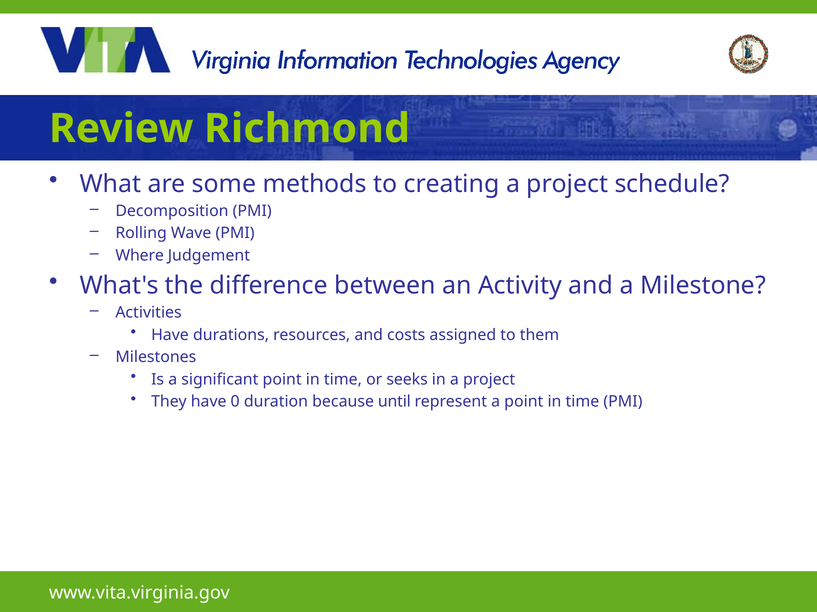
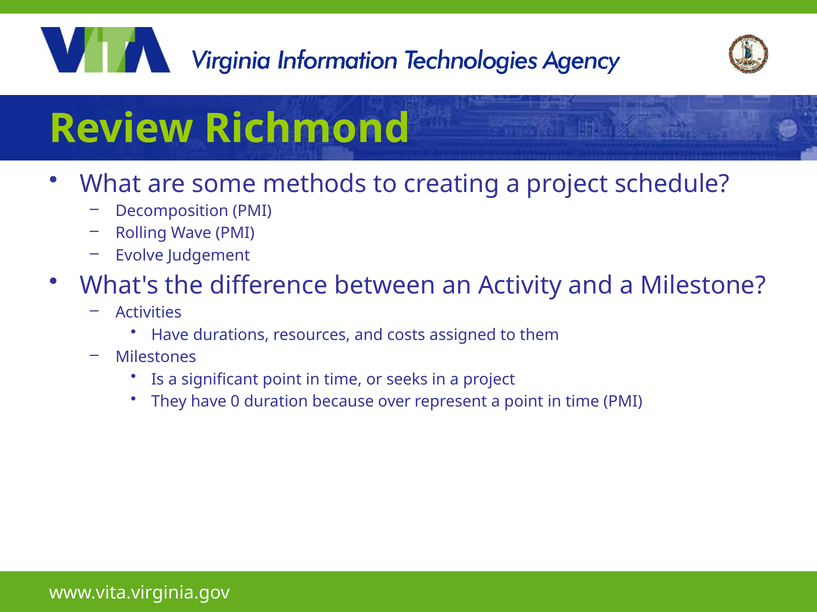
Where: Where -> Evolve (140, 256)
until: until -> over (394, 402)
